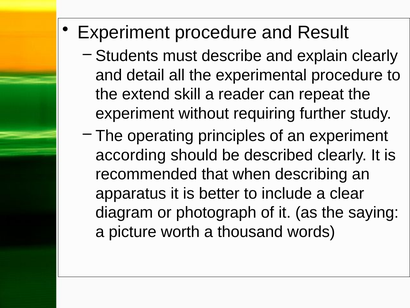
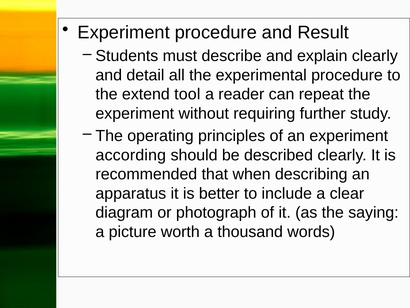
skill: skill -> tool (187, 94)
